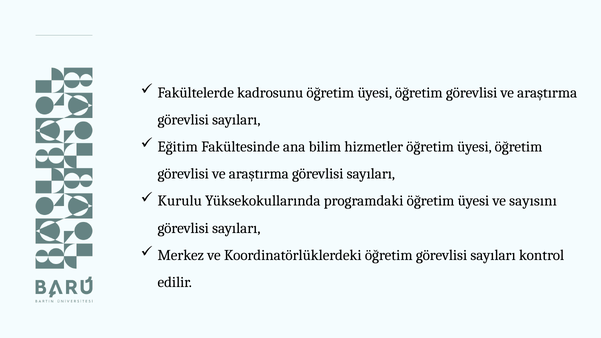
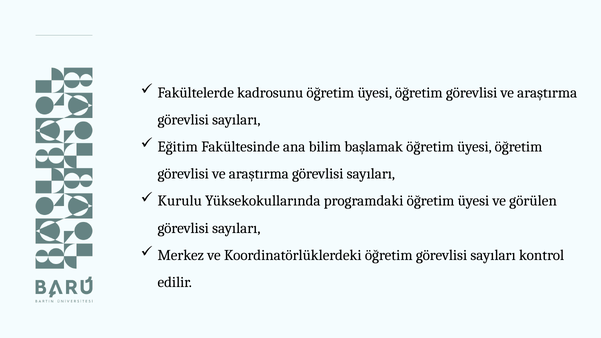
hizmetler: hizmetler -> başlamak (374, 147)
sayısını: sayısını -> görülen (533, 201)
